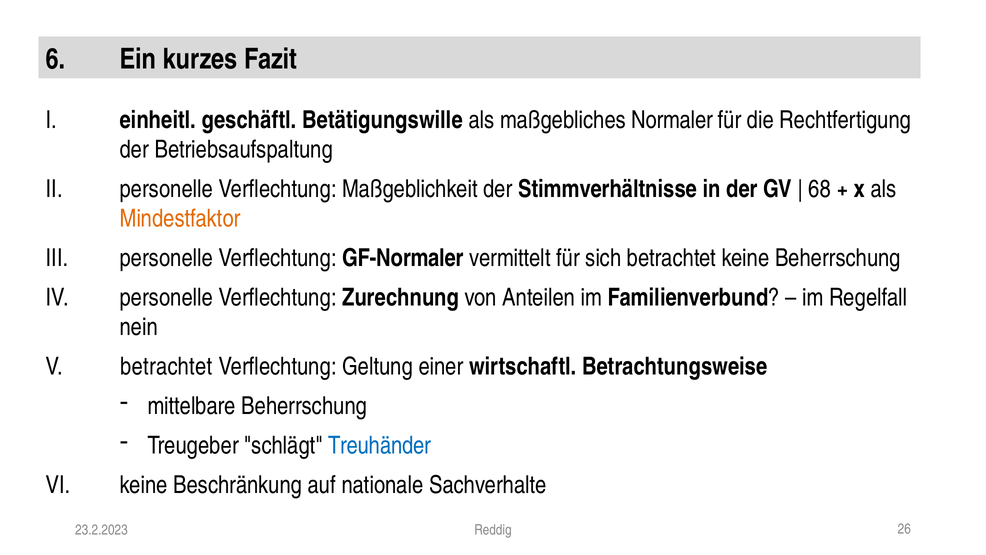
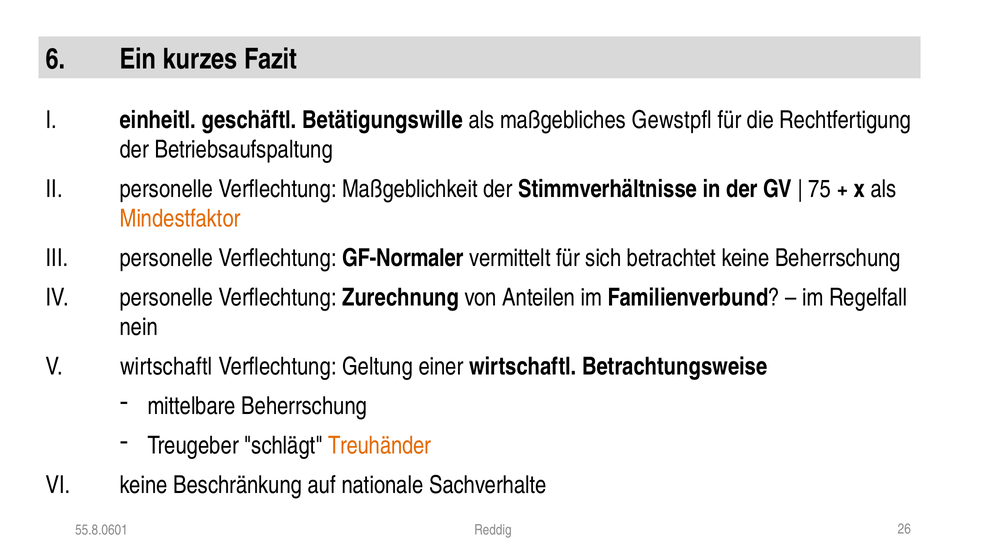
Normaler: Normaler -> Gewstpfl (672, 120)
68: 68 -> 75 (820, 189)
V betrachtet: betrachtet -> wirtschaftl (166, 366)
Treuhänder colour: blue -> orange (380, 445)
23.2.2023: 23.2.2023 -> 55.8.0601 (101, 530)
